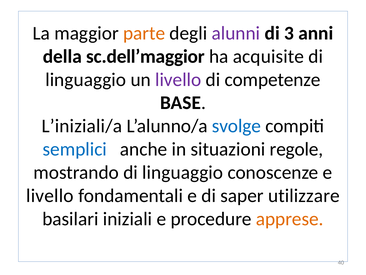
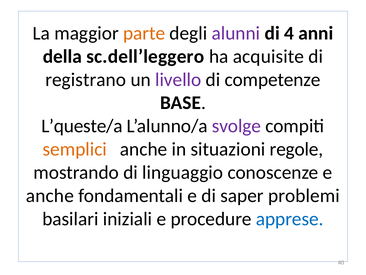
3: 3 -> 4 (289, 33)
sc.dell’maggior: sc.dell’maggior -> sc.dell’leggero (145, 56)
linguaggio: linguaggio -> registrano (86, 79)
L’iniziali/a: L’iniziali/a -> L’queste/a (82, 126)
svolge colour: blue -> purple (236, 126)
semplici colour: blue -> orange (75, 149)
livello: livello -> anche (50, 195)
utilizzare: utilizzare -> problemi (304, 195)
apprese colour: orange -> blue (290, 219)
